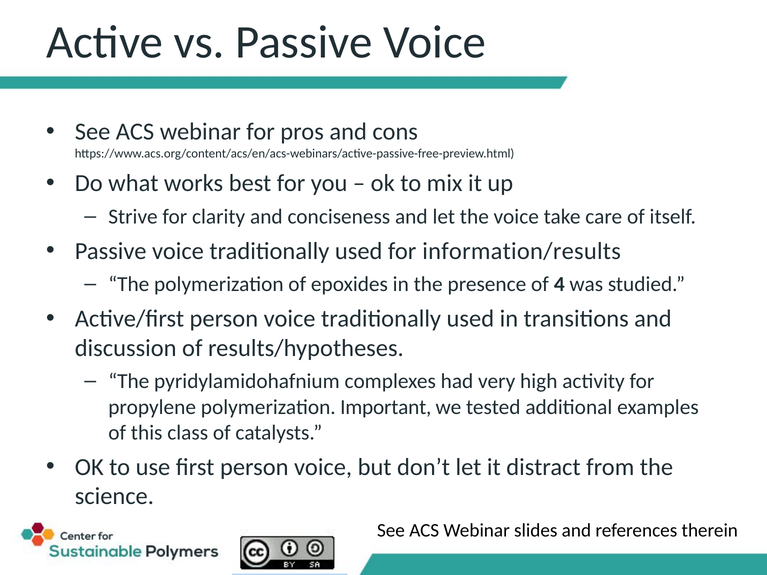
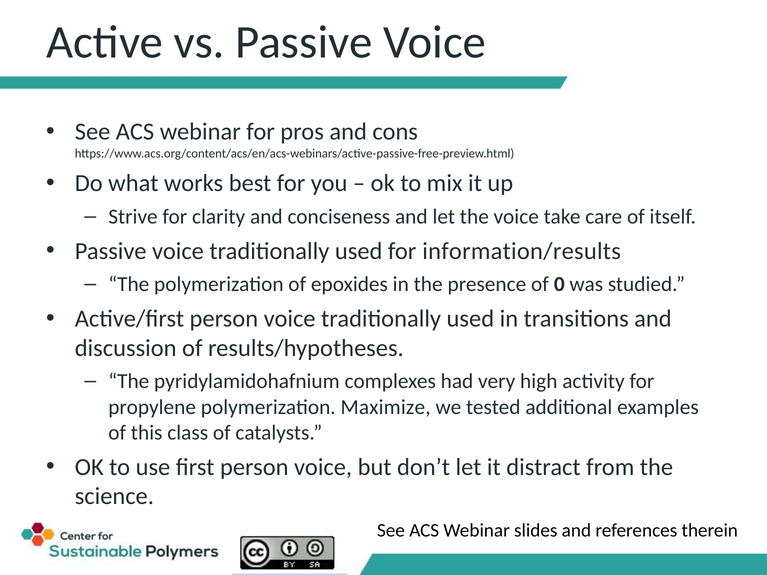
4: 4 -> 0 (559, 284)
Important: Important -> Maximize (386, 407)
